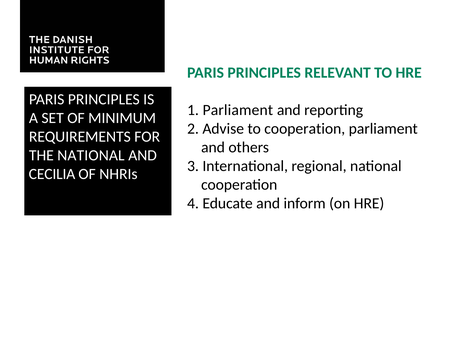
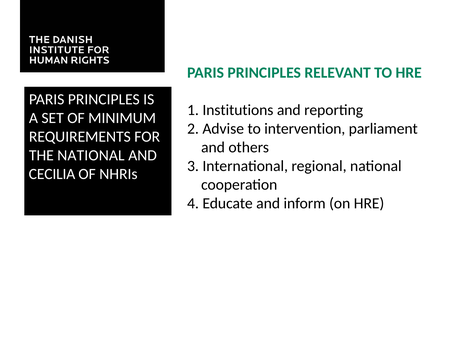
1 Parliament: Parliament -> Institutions (238, 110)
to cooperation: cooperation -> intervention (305, 129)
